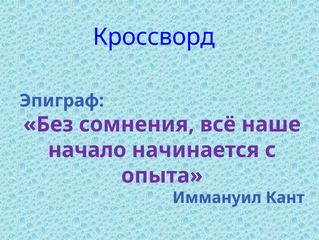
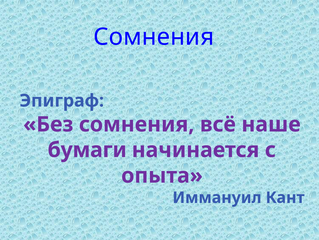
Кроссворд: Кроссворд -> Сомнения (154, 37)
начало: начало -> бумаги (87, 150)
